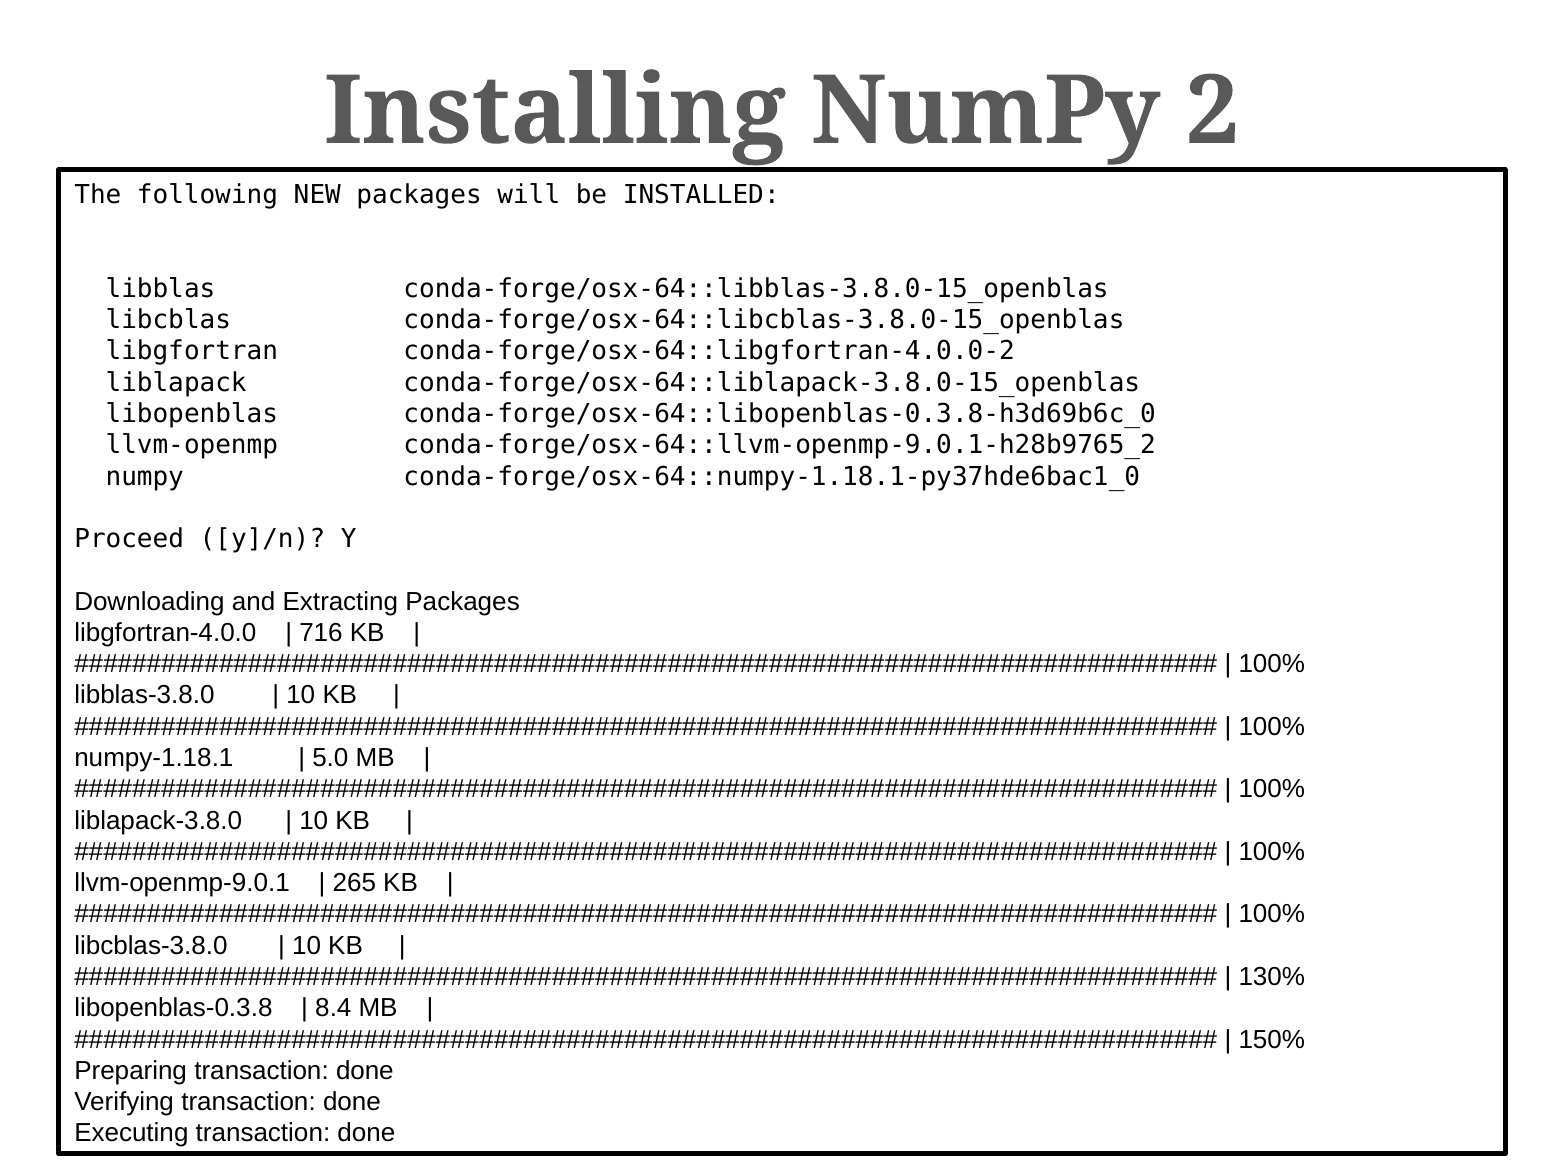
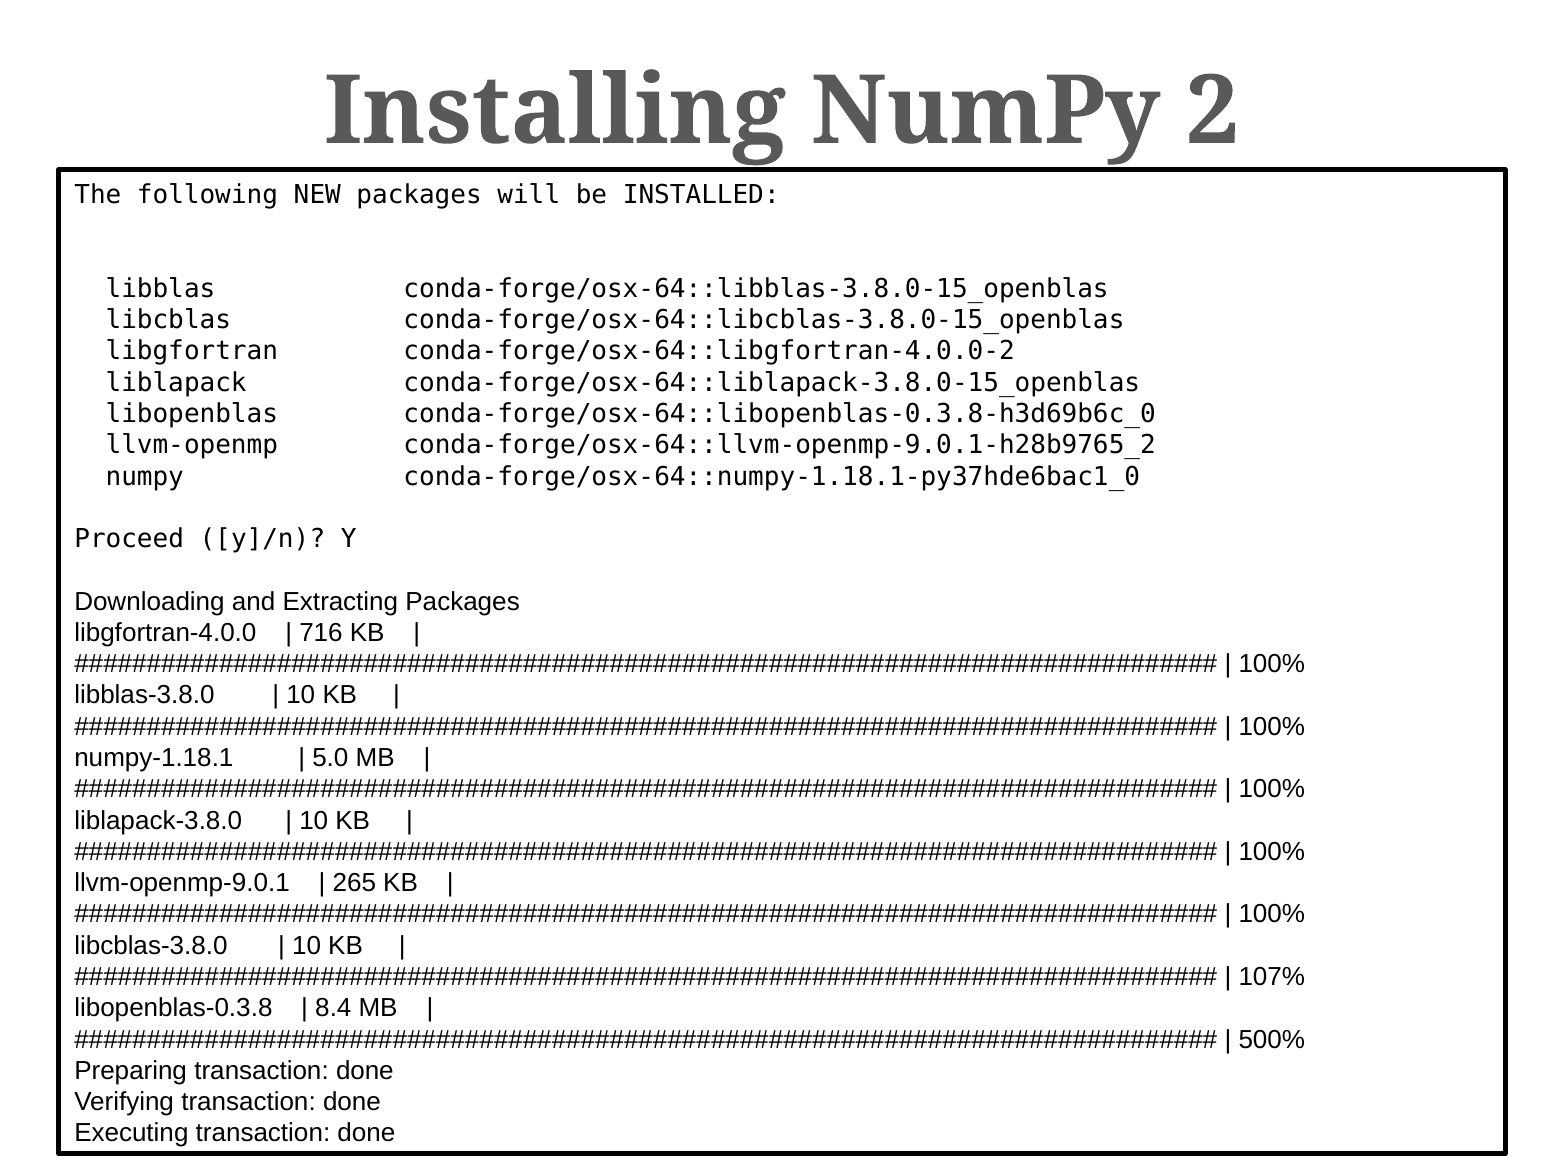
130%: 130% -> 107% (1272, 977)
150%: 150% -> 500% (1272, 1039)
